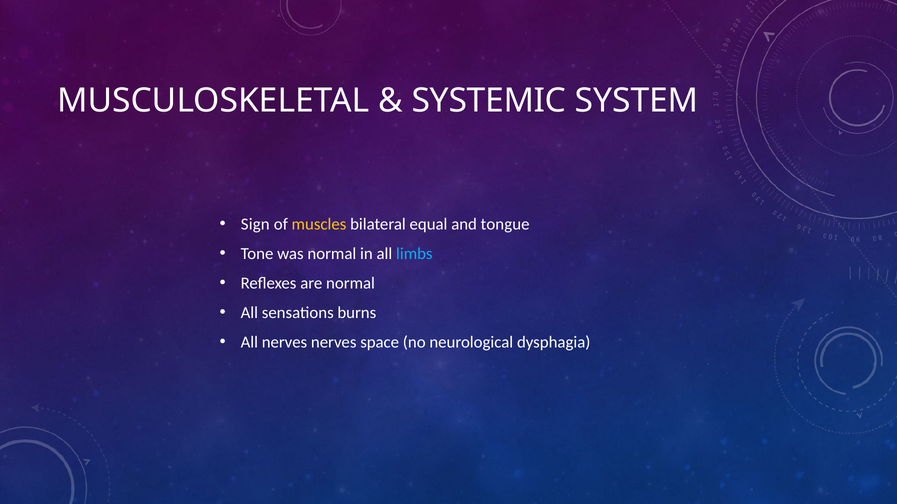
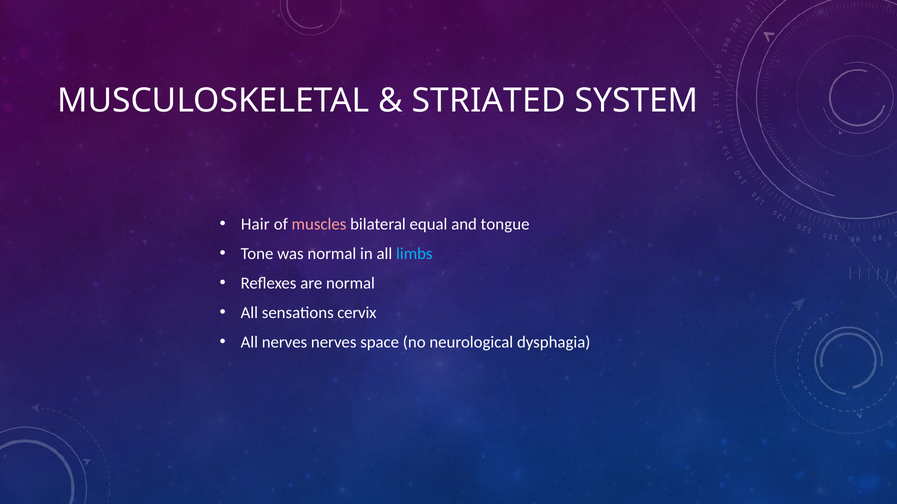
SYSTEMIC: SYSTEMIC -> STRIATED (489, 101)
Sign: Sign -> Hair (255, 224)
muscles colour: yellow -> pink (319, 224)
burns: burns -> cervix (357, 313)
